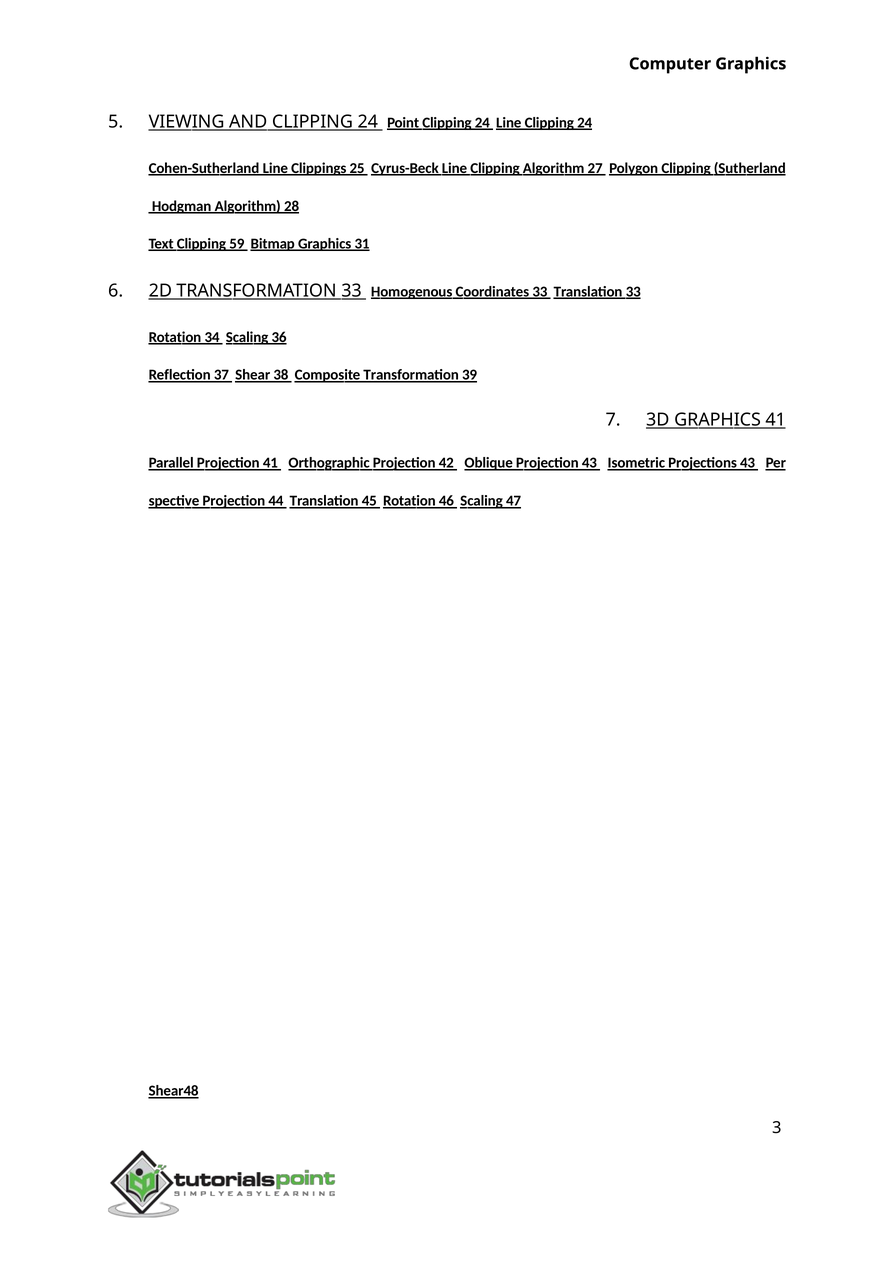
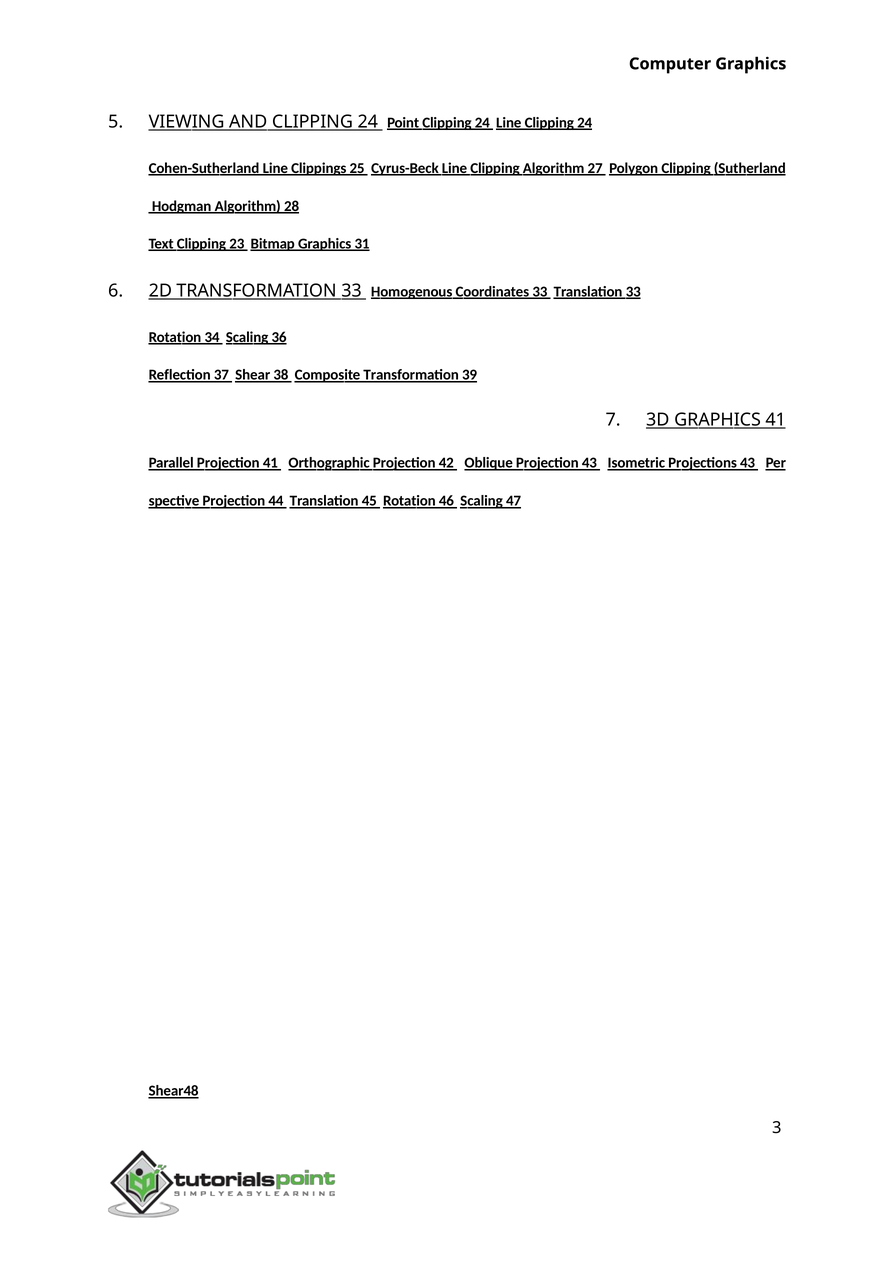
59: 59 -> 23 (237, 244)
